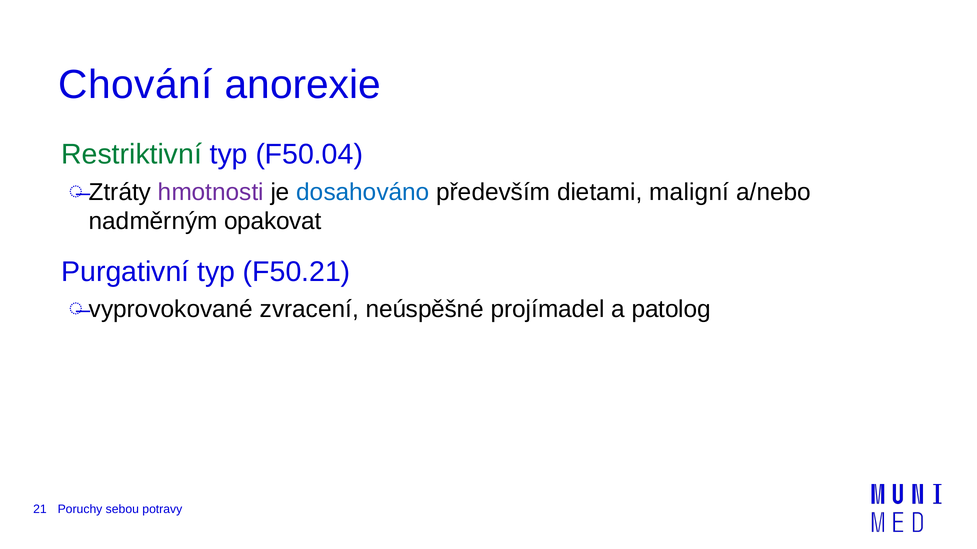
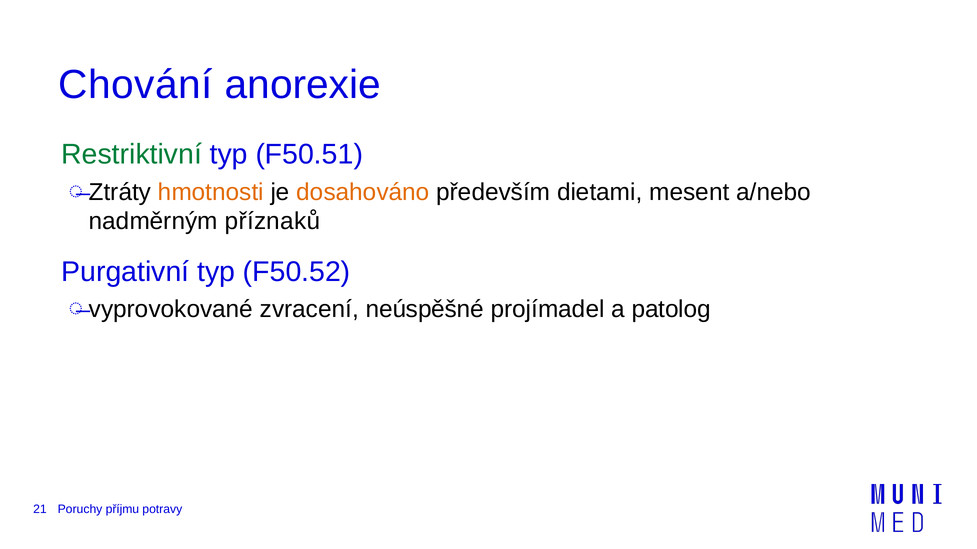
F50.04: F50.04 -> F50.51 (309, 155)
hmotnosti colour: purple -> orange (211, 192)
dosahováno colour: blue -> orange (363, 192)
maligní: maligní -> mesent (689, 192)
opakovat: opakovat -> příznaků (273, 222)
F50.21: F50.21 -> F50.52 (297, 272)
sebou: sebou -> příjmu (122, 510)
